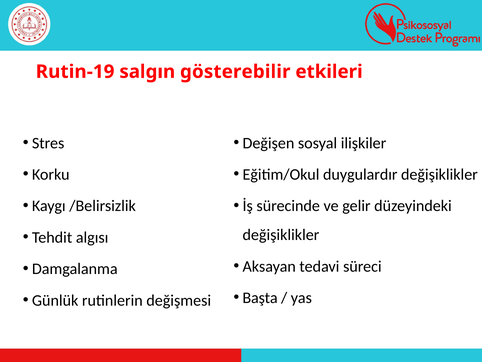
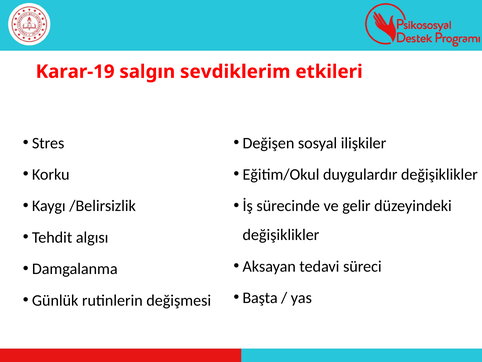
Rutin-19: Rutin-19 -> Karar-19 (75, 72)
gösterebilir: gösterebilir -> sevdiklerim (235, 72)
